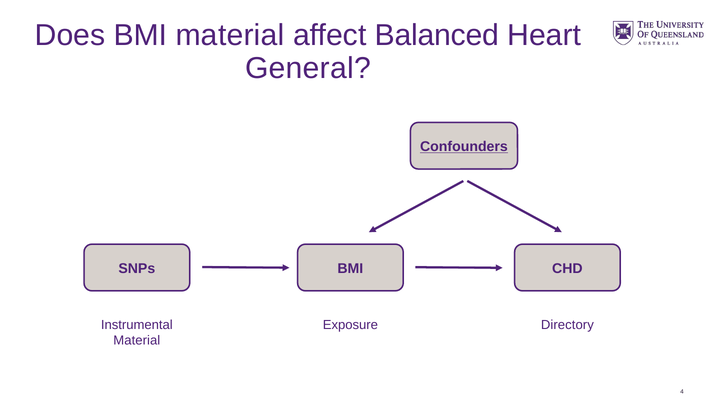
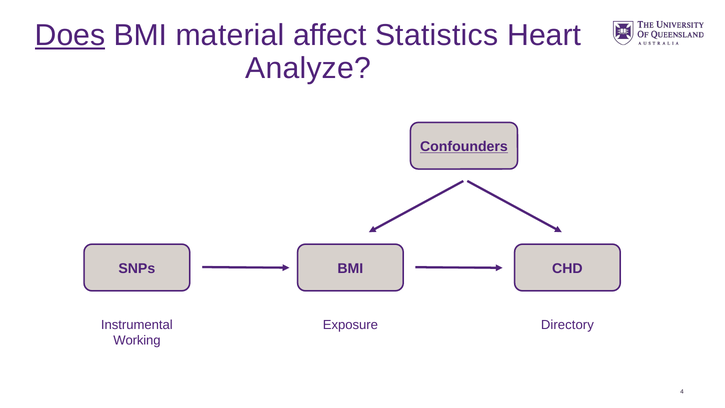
Does underline: none -> present (70, 35)
Balanced: Balanced -> Statistics (437, 35)
General: General -> Analyze (308, 68)
Material: Material -> Working (137, 340)
